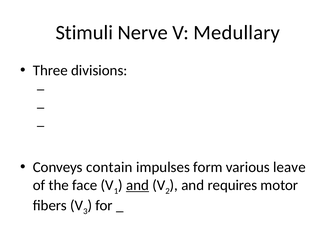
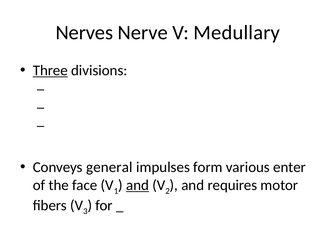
Stimuli: Stimuli -> Nerves (84, 33)
Three underline: none -> present (50, 70)
contain: contain -> general (109, 167)
leave: leave -> enter (290, 167)
